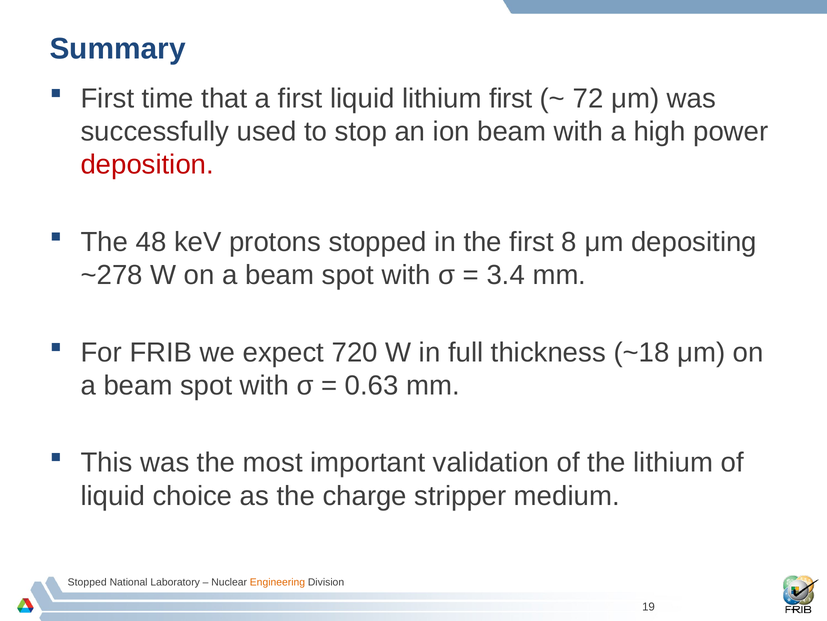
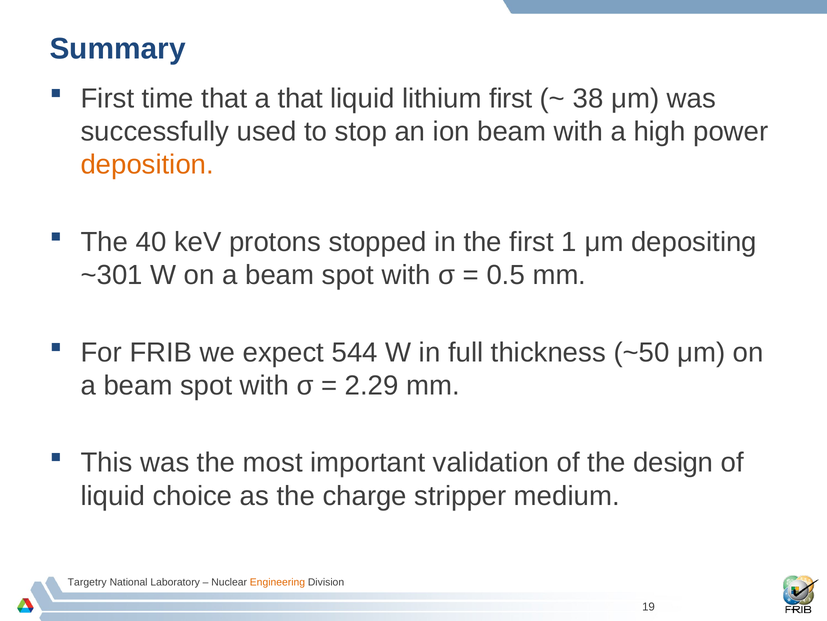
a first: first -> that (300, 98)
72: 72 -> 38 (588, 98)
deposition colour: red -> orange (147, 165)
48: 48 -> 40 (151, 242)
8: 8 -> 1 (569, 242)
~278: ~278 -> ~301 (112, 275)
3.4: 3.4 -> 0.5 (506, 275)
720: 720 -> 544 (355, 352)
~18: ~18 -> ~50 (641, 352)
0.63: 0.63 -> 2.29 (372, 385)
the lithium: lithium -> design (673, 462)
Stopped: Stopped -> Targetry (87, 582)
